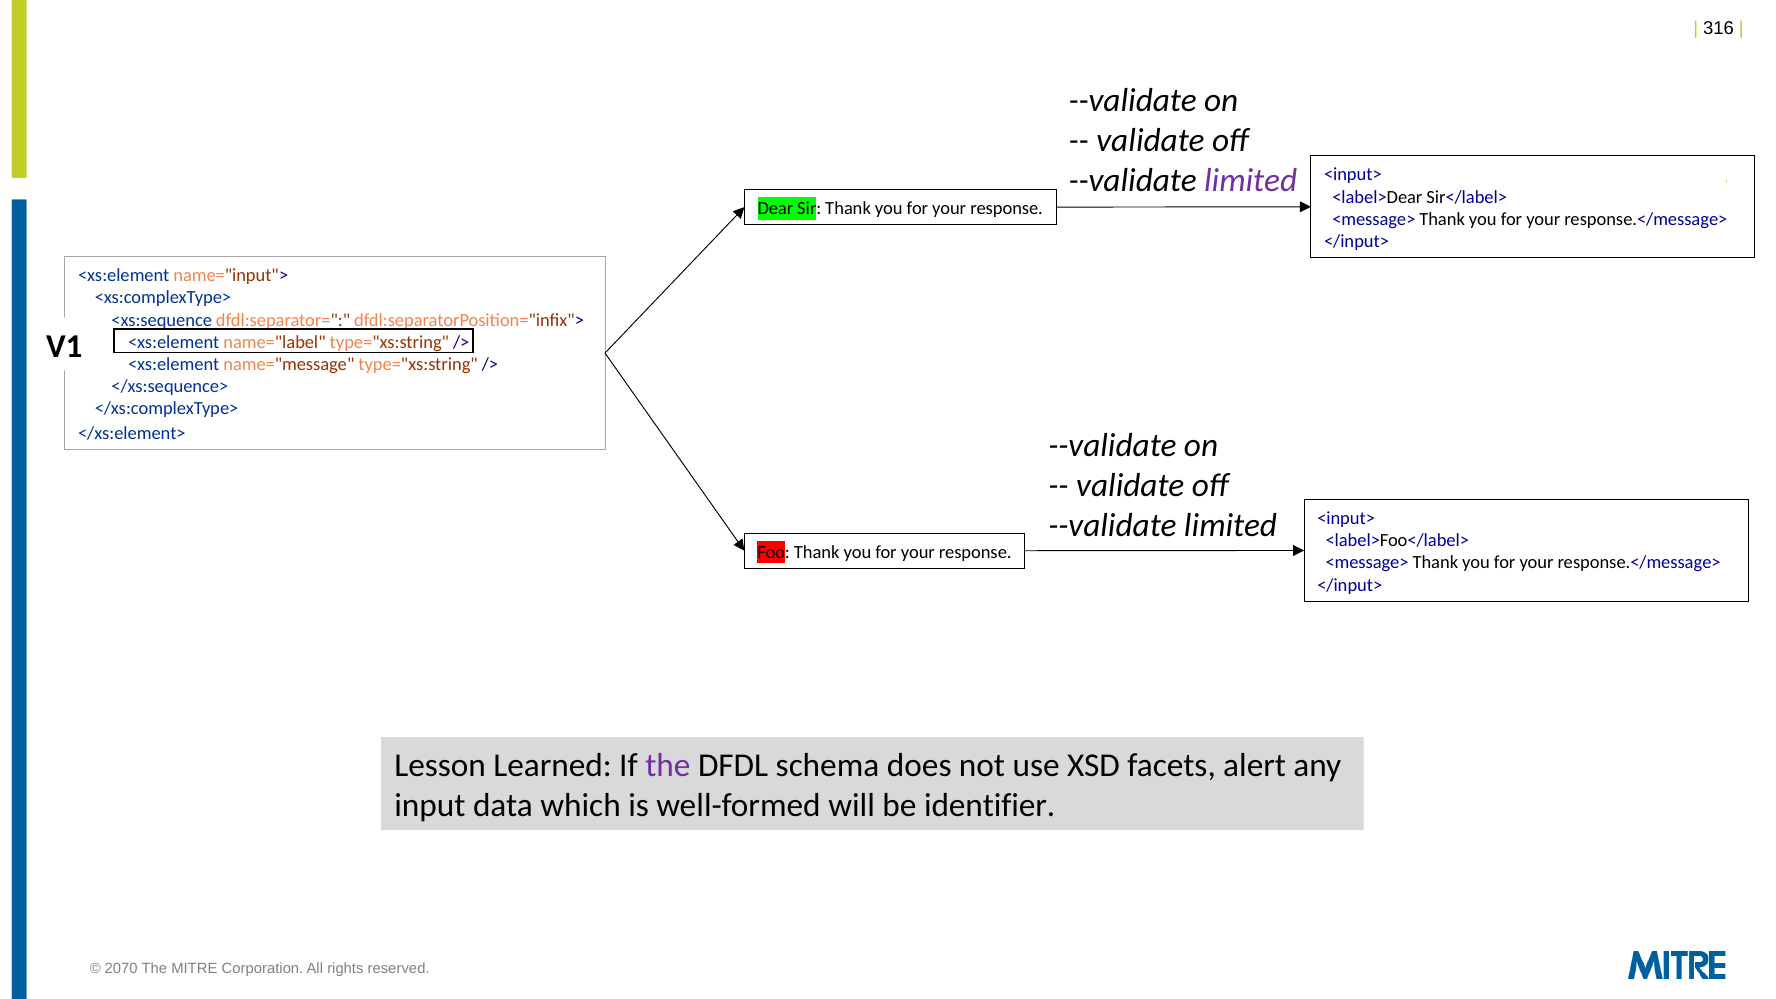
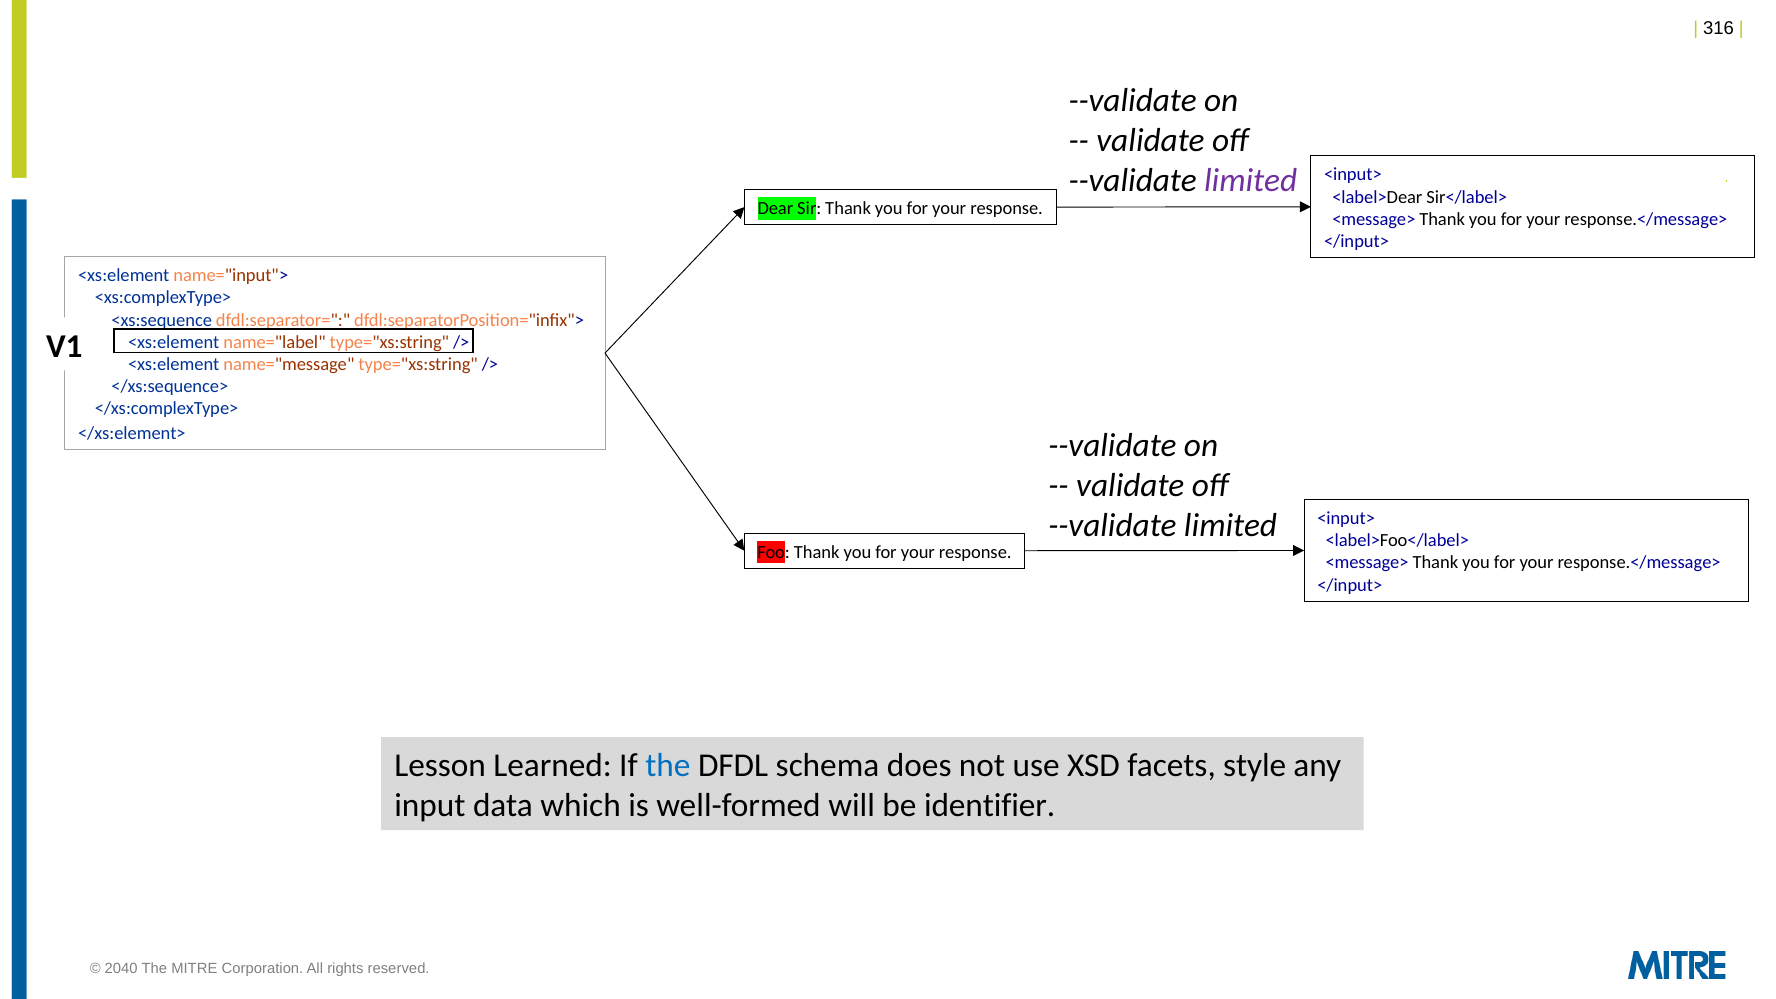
the colour: purple -> blue (668, 766)
alert: alert -> style (1255, 766)
2070: 2070 -> 2040 (121, 968)
